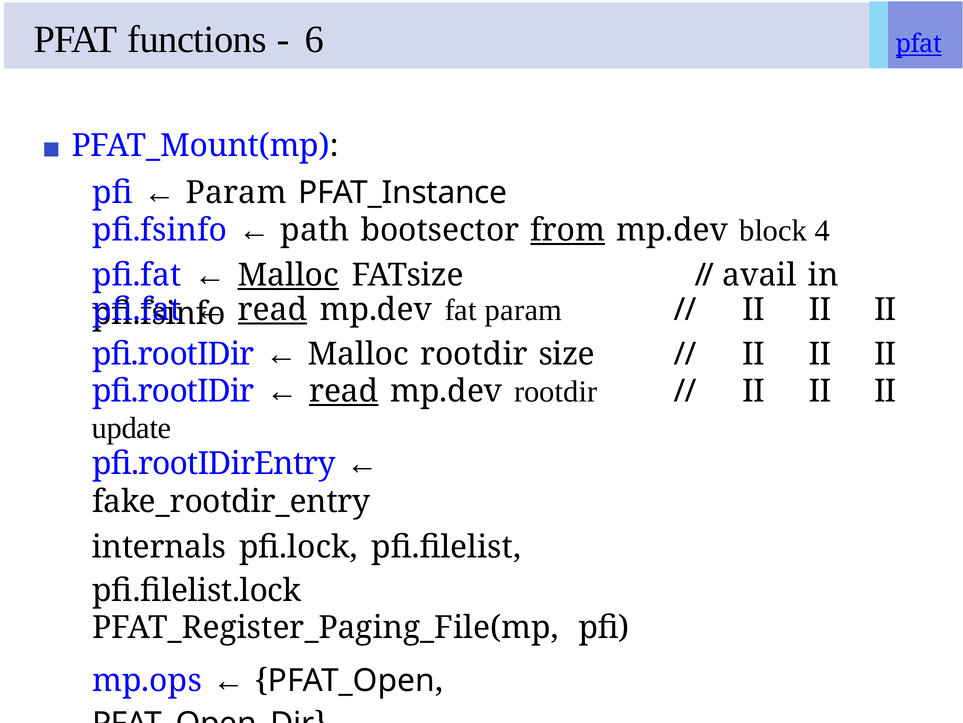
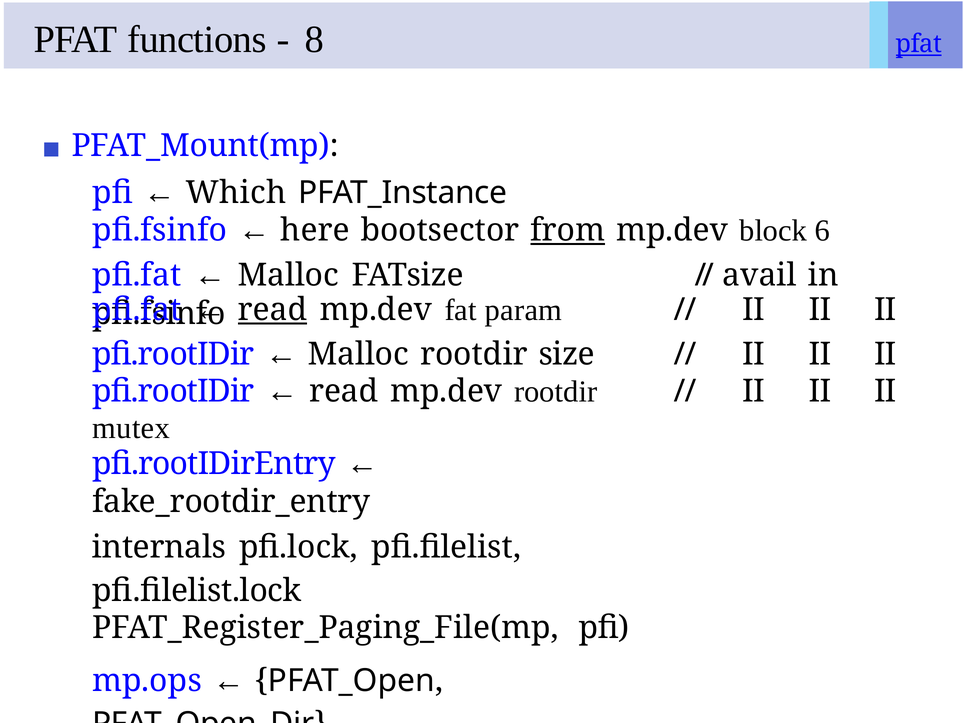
6: 6 -> 8 (314, 39)
Param: Param -> Which (236, 193)
path: path -> here (315, 230)
4: 4 -> 6 (822, 231)
Malloc underline: present -> none (288, 275)
read underline: present -> none (344, 391)
update: update -> mutex (131, 428)
